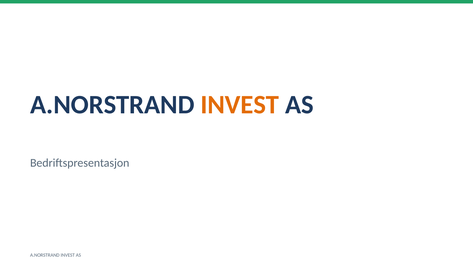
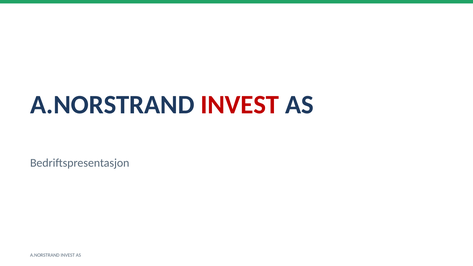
INVEST colour: orange -> red (240, 105)
